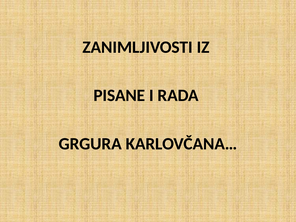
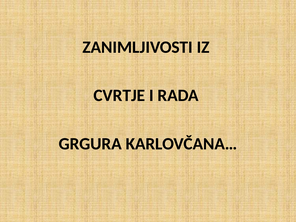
PISANE: PISANE -> CVRTJE (119, 95)
